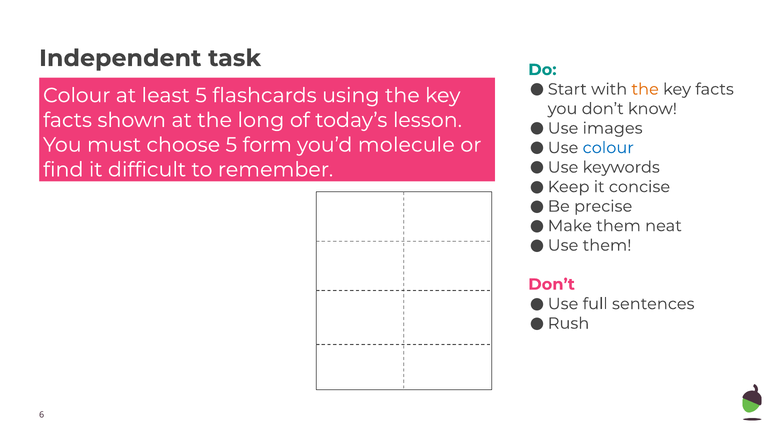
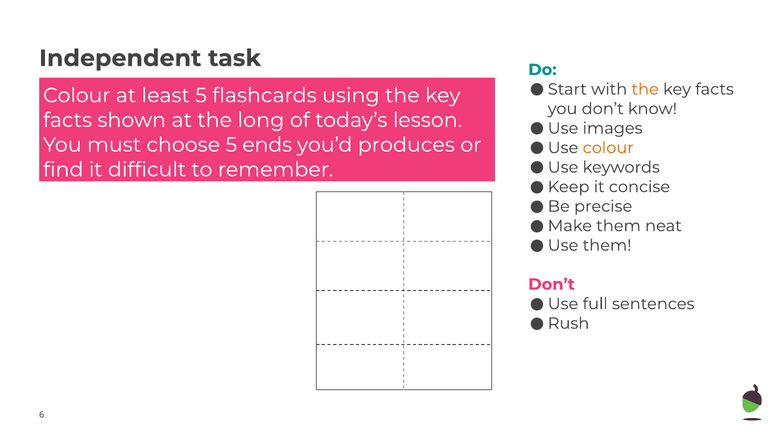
colour colour: blue -> orange (608, 148)
form: form -> ends (267, 145)
molecule: molecule -> produces (406, 145)
